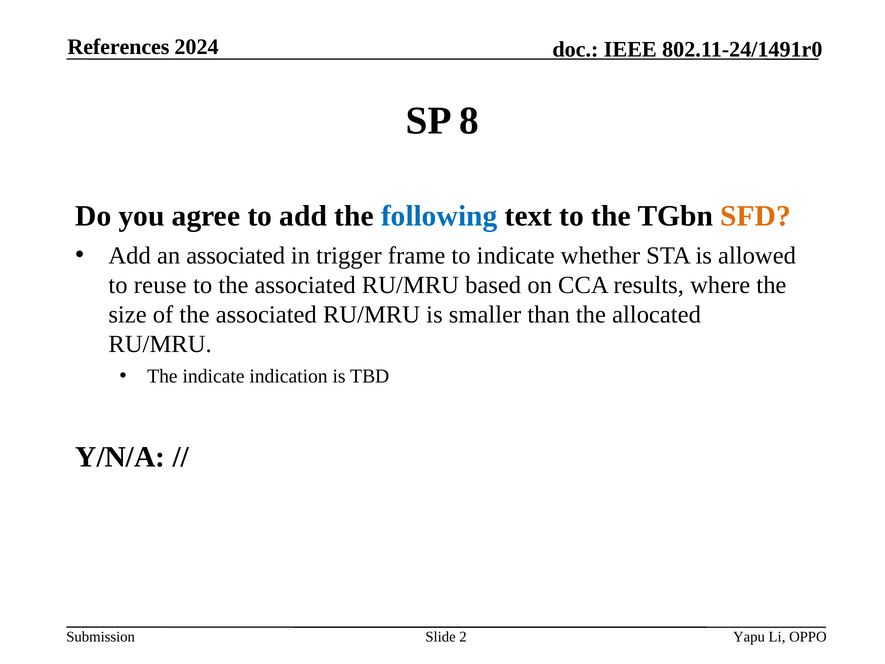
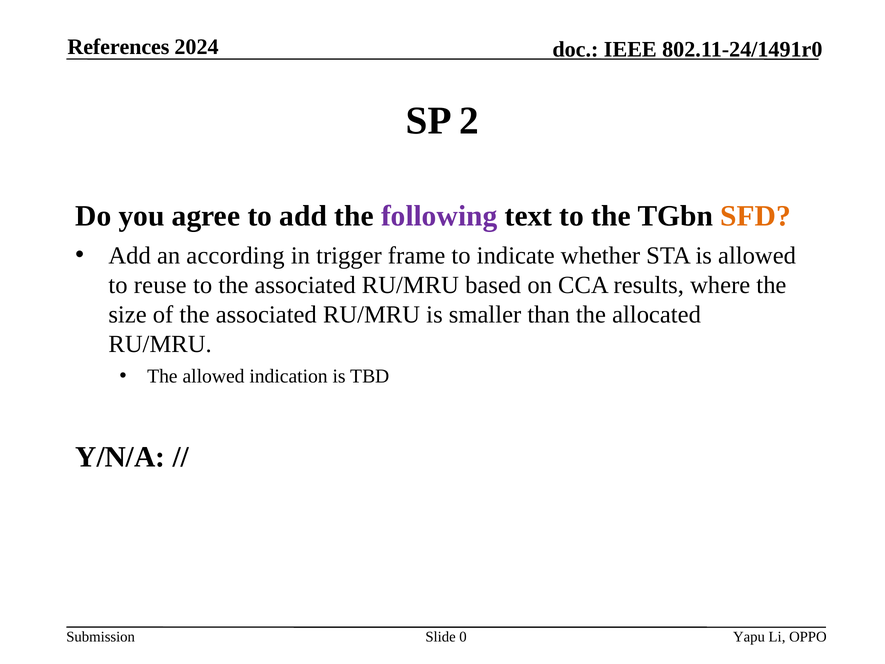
8: 8 -> 2 (469, 121)
following colour: blue -> purple (439, 216)
an associated: associated -> according (235, 255)
The indicate: indicate -> allowed (214, 376)
2: 2 -> 0 (463, 637)
